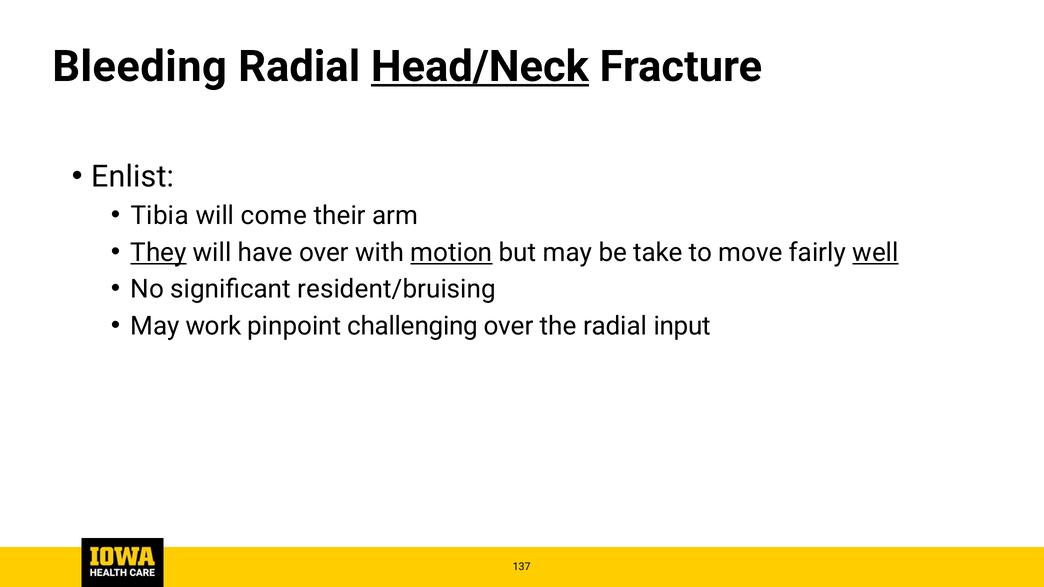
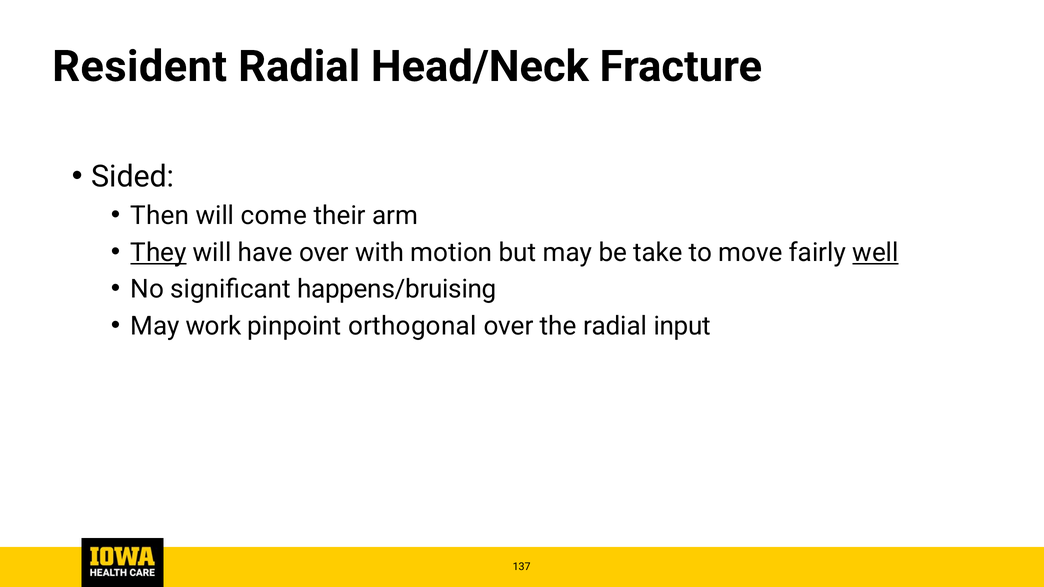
Bleeding: Bleeding -> Resident (140, 67)
Head/Neck underline: present -> none (480, 67)
Enlist: Enlist -> Sided (133, 177)
Tibia: Tibia -> Then (160, 216)
motion underline: present -> none (451, 253)
resident/bruising: resident/bruising -> happens/bruising (397, 289)
challenging: challenging -> orthogonal (412, 326)
